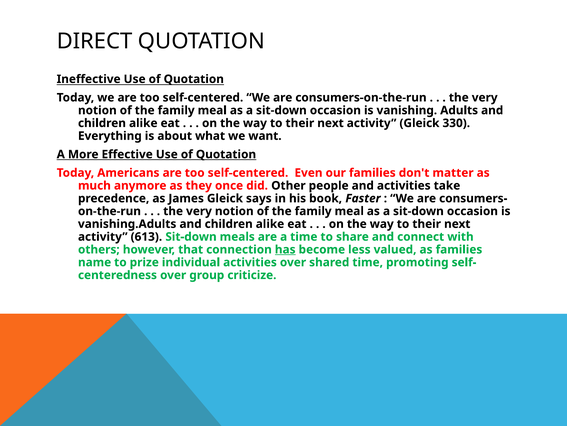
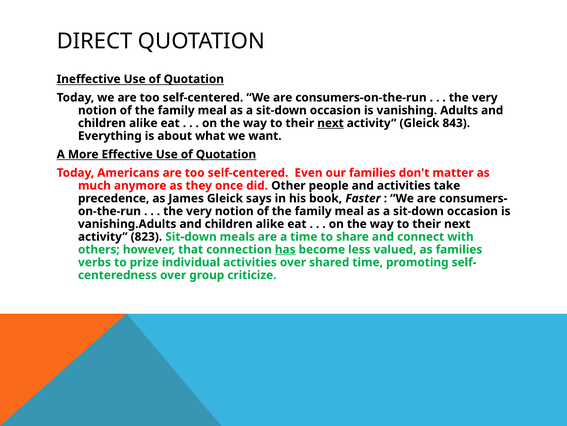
next underline: none -> present (331, 123)
330: 330 -> 843 (456, 123)
613: 613 -> 823 (146, 236)
name: name -> verbs (94, 262)
